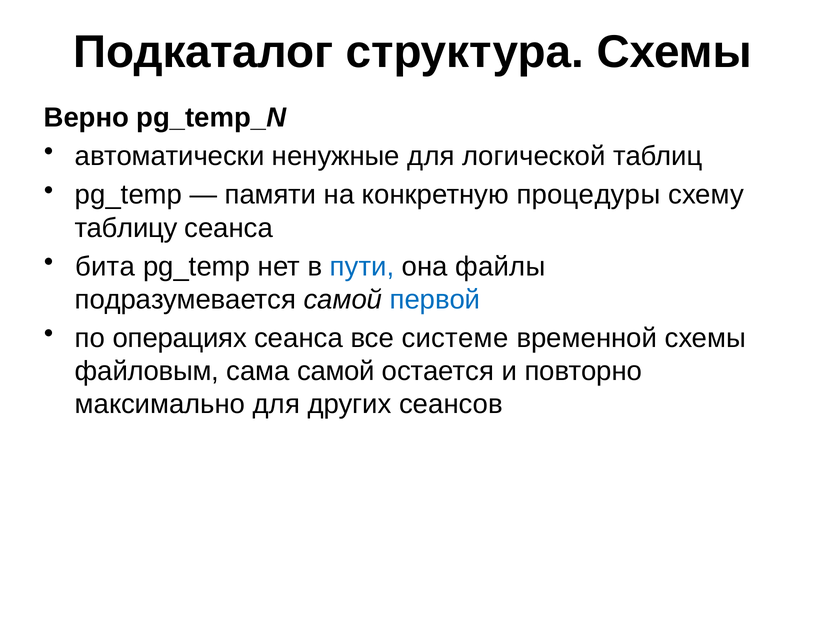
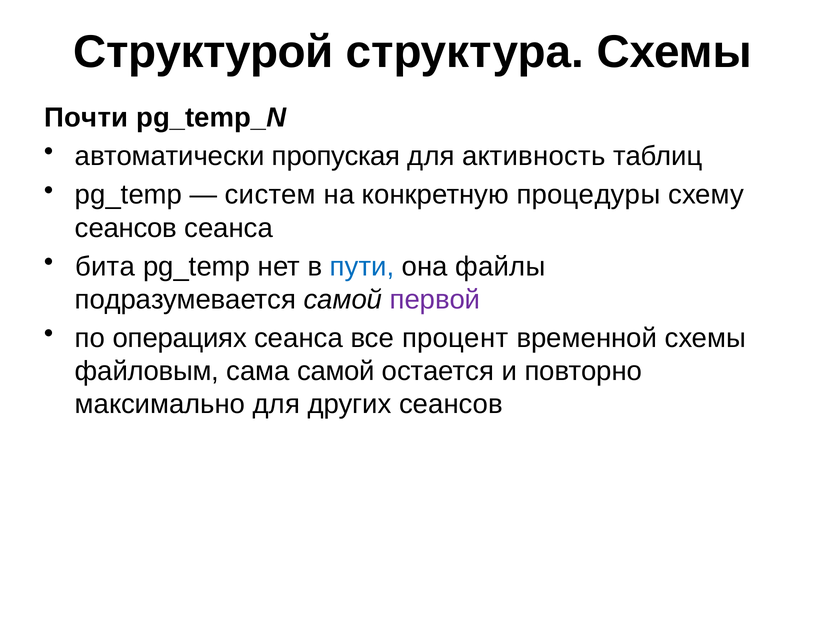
Подкаталог: Подкаталог -> Структурой (203, 52)
Верно: Верно -> Почти (86, 118)
ненужные: ненужные -> пропуская (336, 156)
логической: логической -> активность (534, 156)
памяти: памяти -> систем (270, 195)
таблицу: таблицу -> сеансов (126, 228)
первой colour: blue -> purple (435, 299)
системе: системе -> процент (455, 338)
